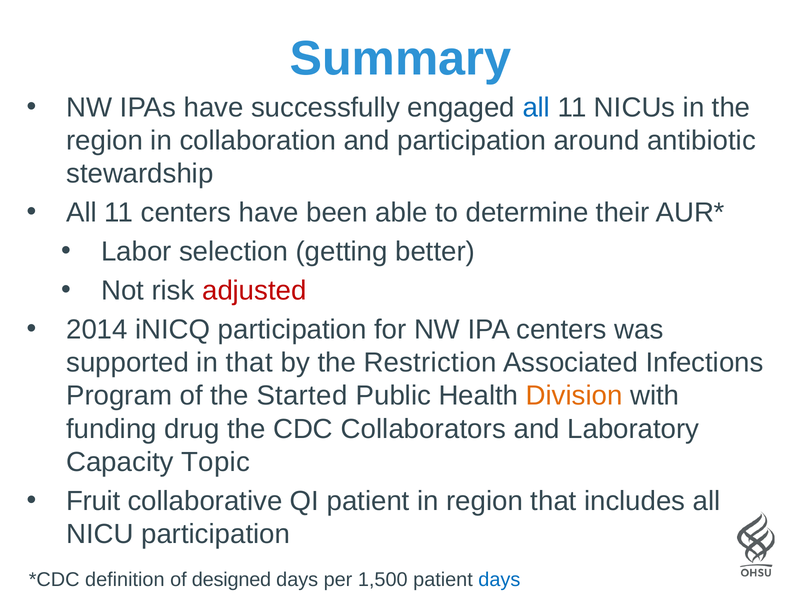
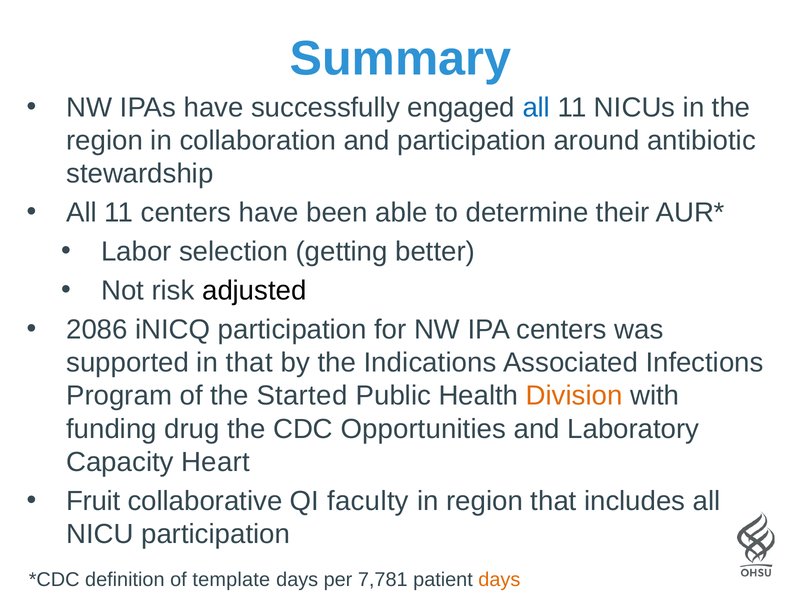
adjusted colour: red -> black (254, 291)
2014: 2014 -> 2086 (97, 329)
Restriction: Restriction -> Indications (430, 363)
Collaborators: Collaborators -> Opportunities (423, 429)
Topic: Topic -> Heart (216, 462)
QI patient: patient -> faculty (368, 501)
designed: designed -> template (231, 580)
1,500: 1,500 -> 7,781 (383, 580)
days colour: blue -> orange (499, 580)
